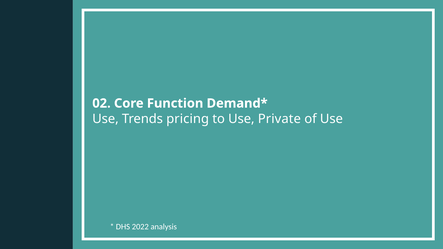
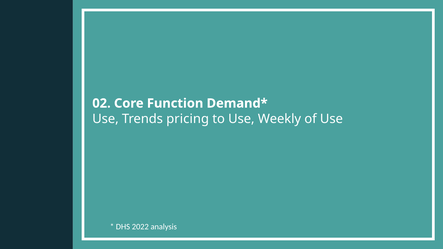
Private: Private -> Weekly (279, 119)
